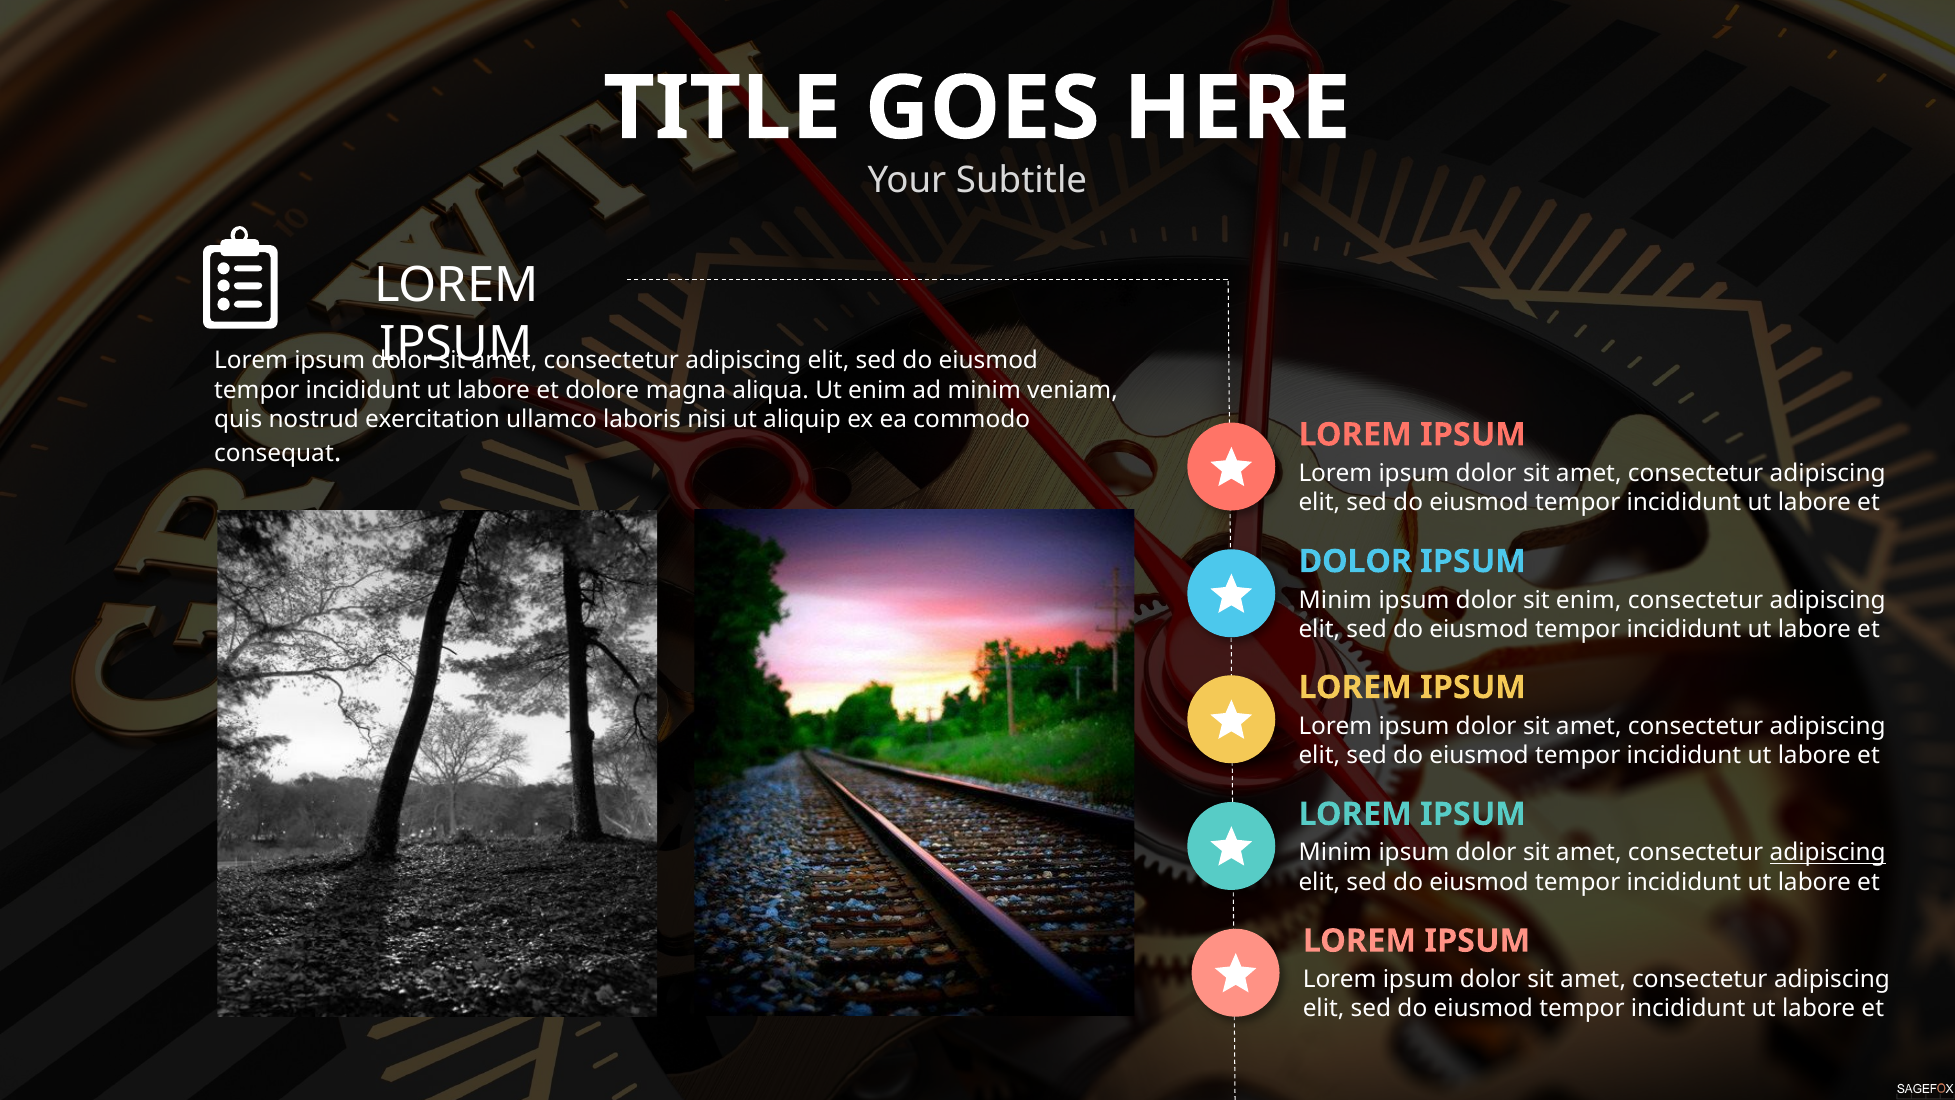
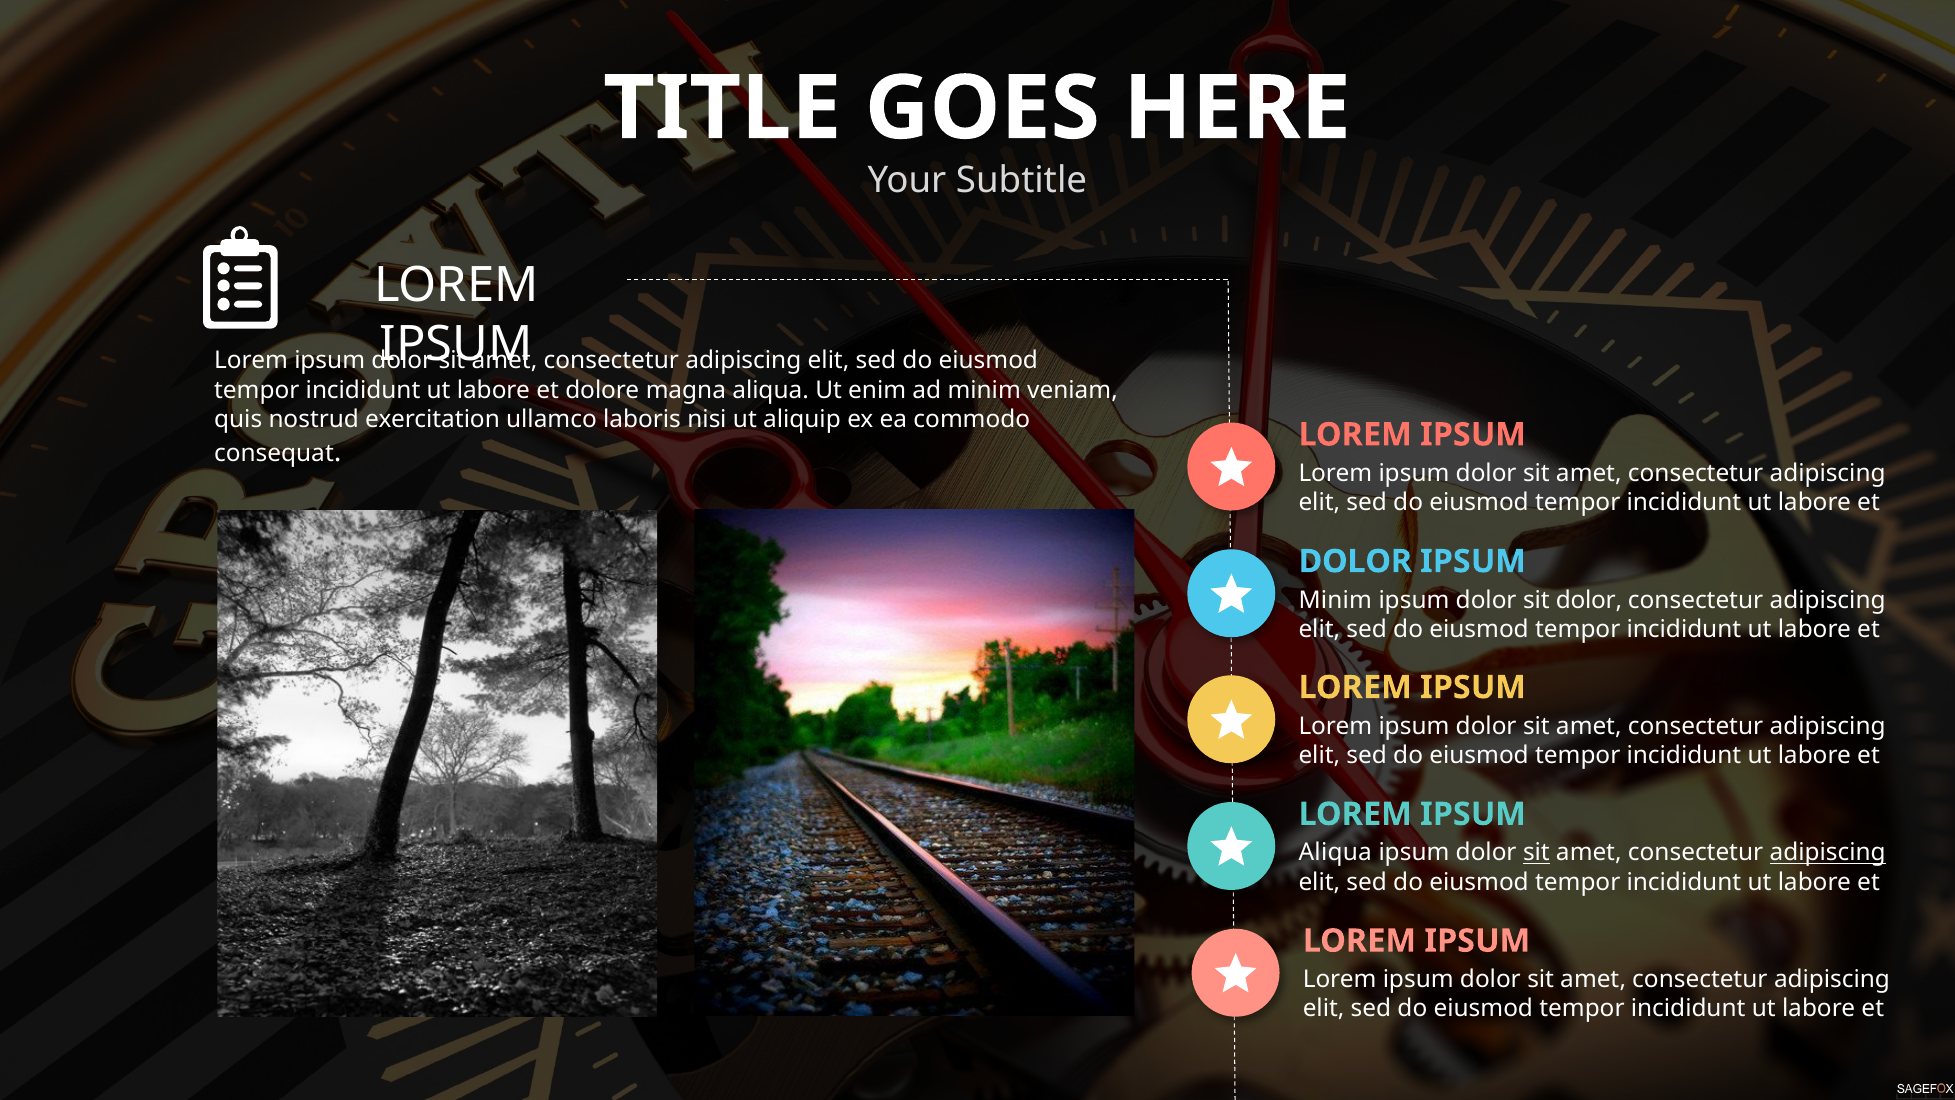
sit enim: enim -> dolor (1589, 600)
Minim: Minim -> Aliqua (1335, 853)
sit underline: none -> present (1536, 853)
